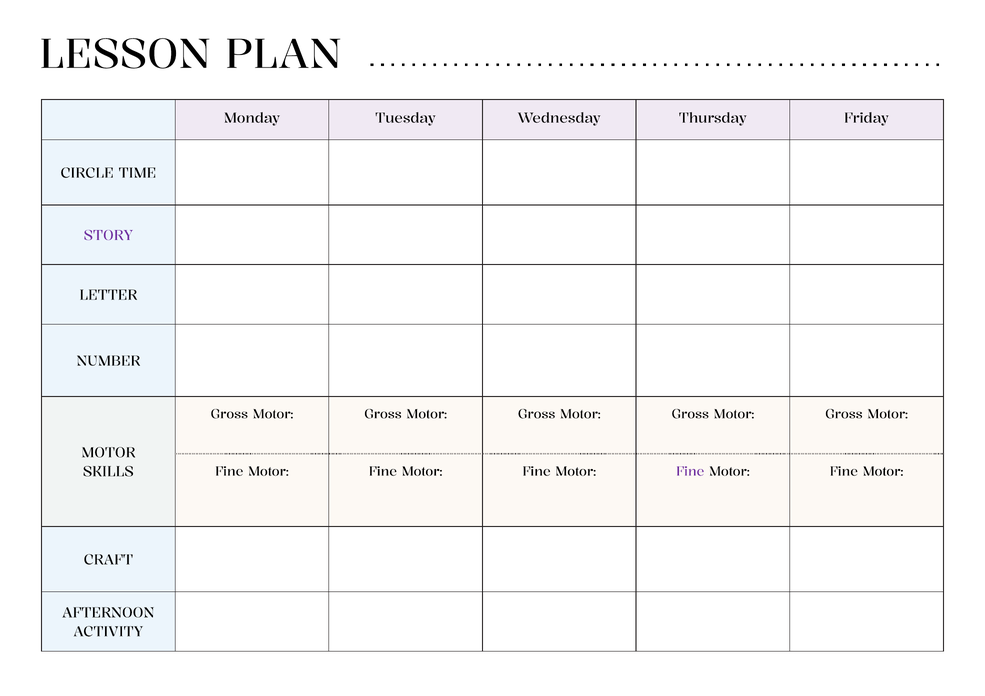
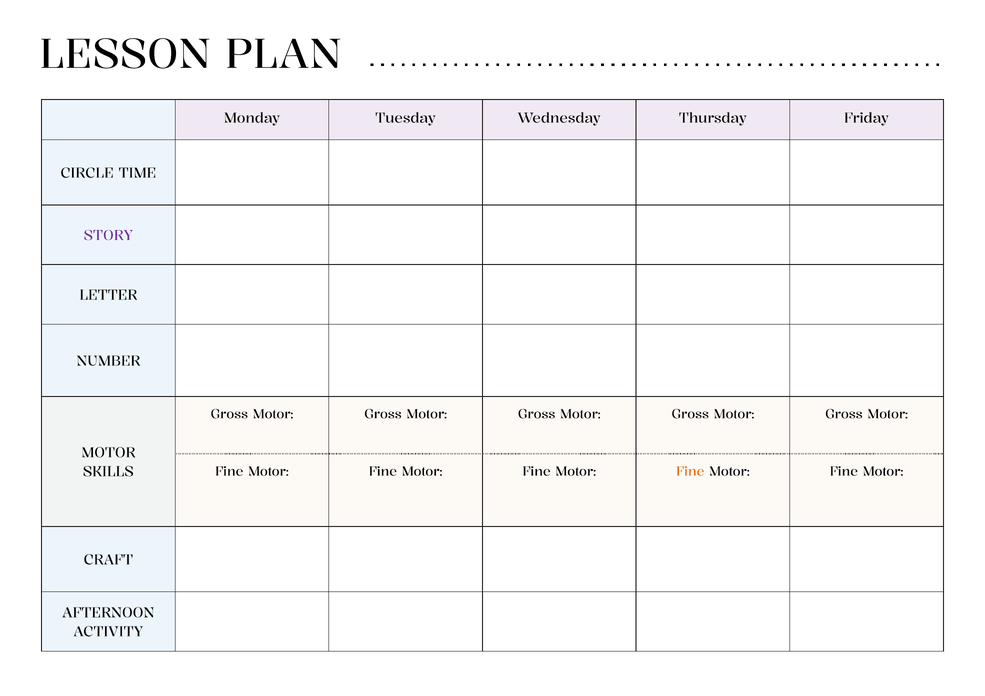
Fine colour: purple -> orange (690, 472)
